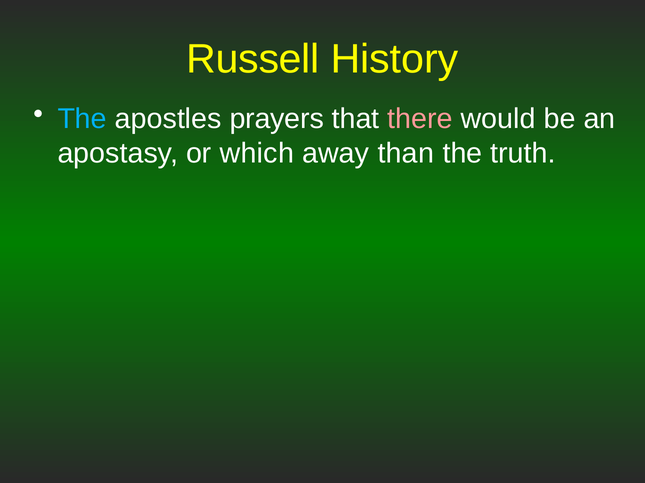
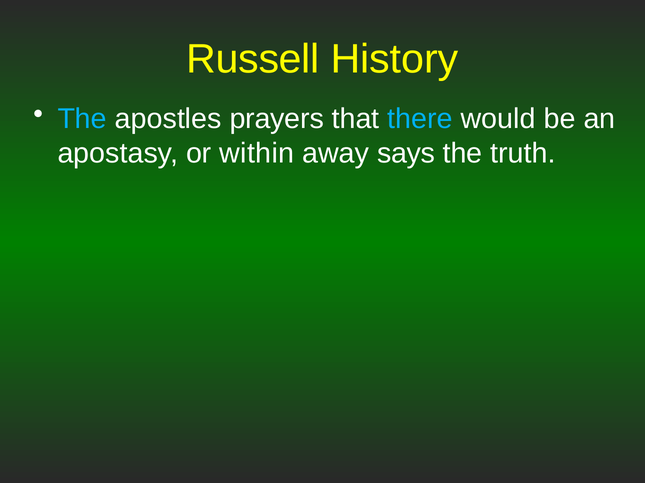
there colour: pink -> light blue (420, 119)
which: which -> within (257, 154)
than: than -> says (406, 154)
